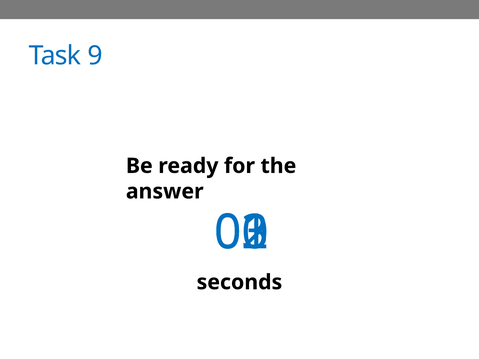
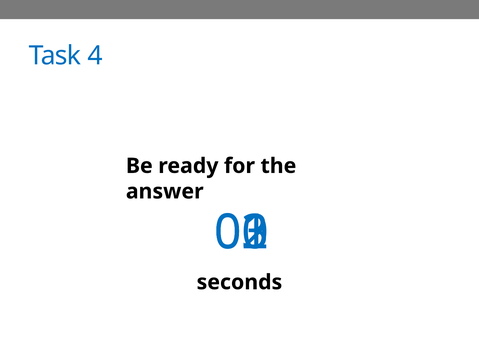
9: 9 -> 4 (95, 56)
